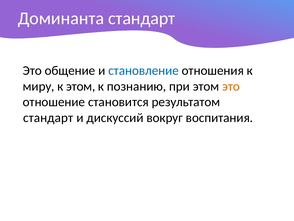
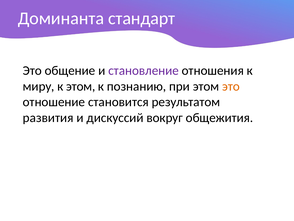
становление colour: blue -> purple (144, 70)
стандарт: стандарт -> развития (48, 117)
воспитания: воспитания -> общежития (219, 117)
